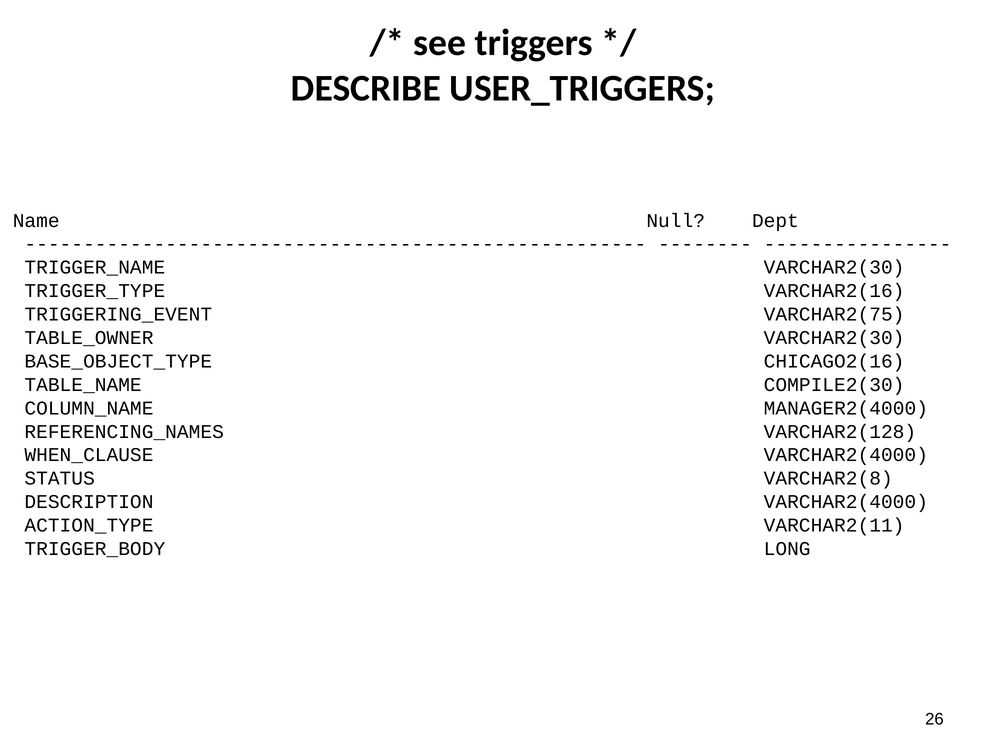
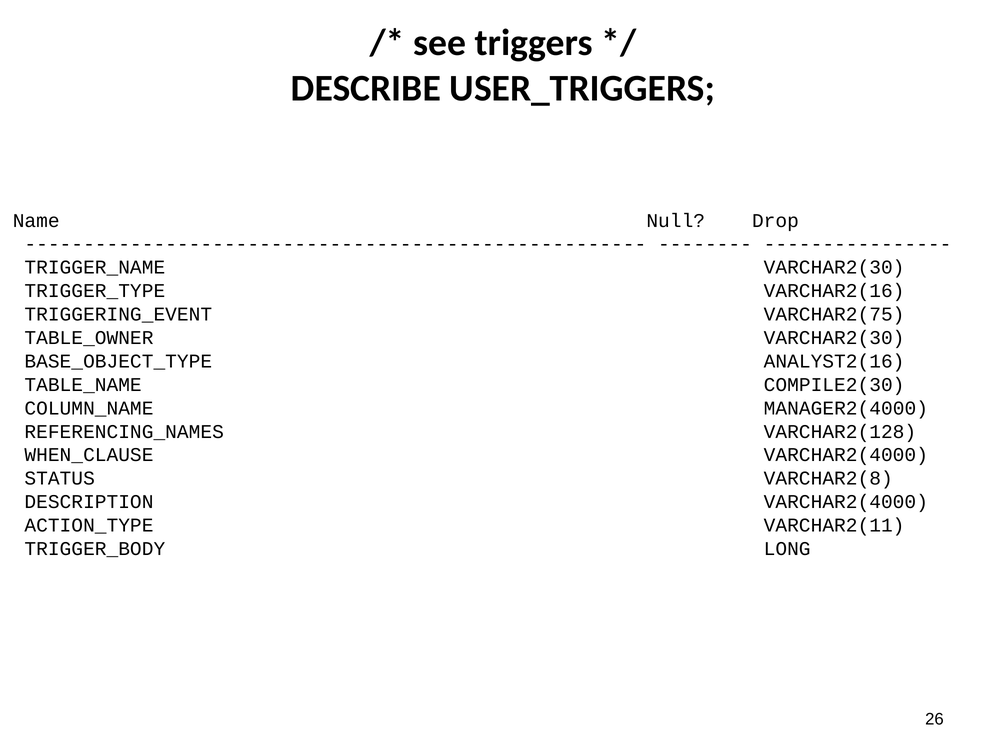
Dept: Dept -> Drop (775, 221)
CHICAGO2(16: CHICAGO2(16 -> ANALYST2(16 (834, 361)
